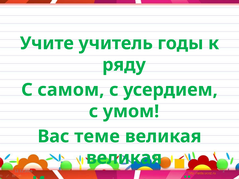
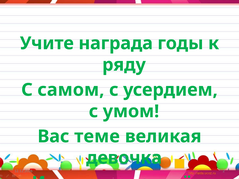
Учите учитель: учитель -> награда (116, 43)
великая: великая -> девочка (124, 158)
